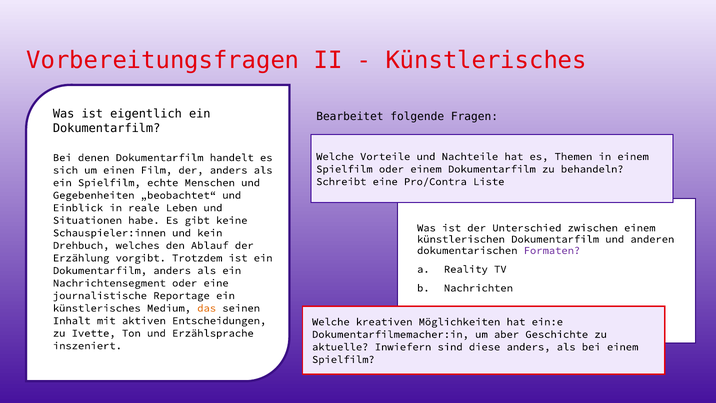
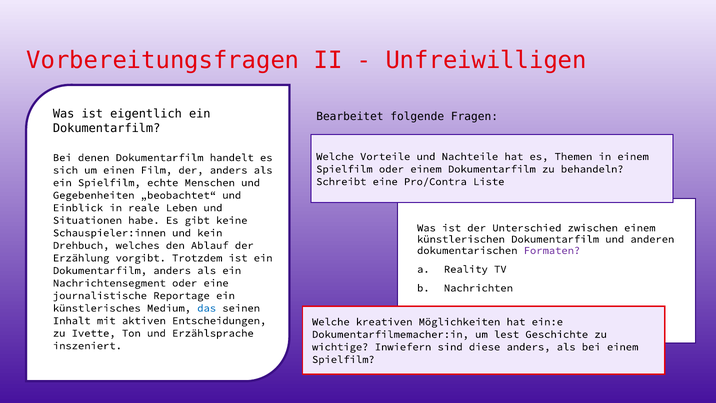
Künstlerisches: Künstlerisches -> Unfreiwilligen (486, 61)
das colour: orange -> blue (207, 308)
aber: aber -> lest (507, 334)
aktuelle: aktuelle -> wichtige (340, 347)
